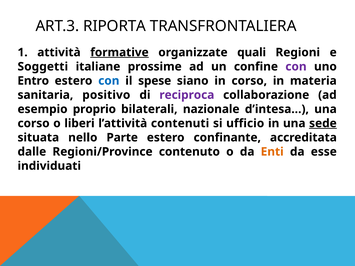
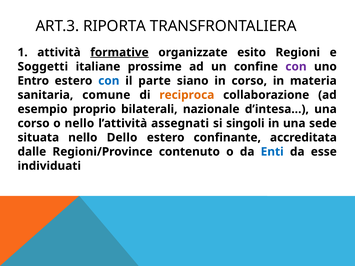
quali: quali -> esito (252, 52)
spese: spese -> parte (155, 81)
positivo: positivo -> comune (106, 95)
reciproca colour: purple -> orange (187, 95)
o liberi: liberi -> nello (79, 123)
contenuti: contenuti -> assegnati (180, 123)
ufficio: ufficio -> singoli (245, 123)
sede underline: present -> none (323, 123)
Parte: Parte -> Dello (122, 138)
Enti colour: orange -> blue (272, 152)
